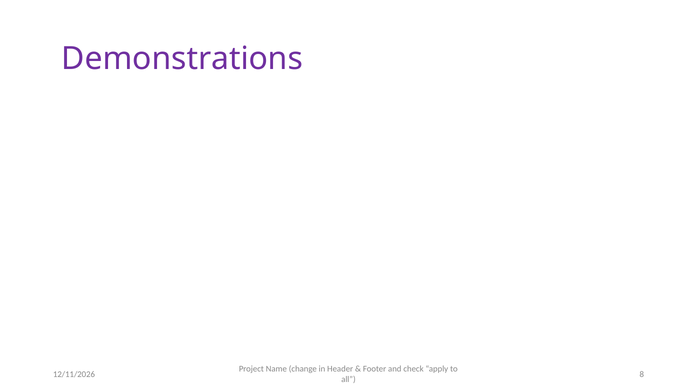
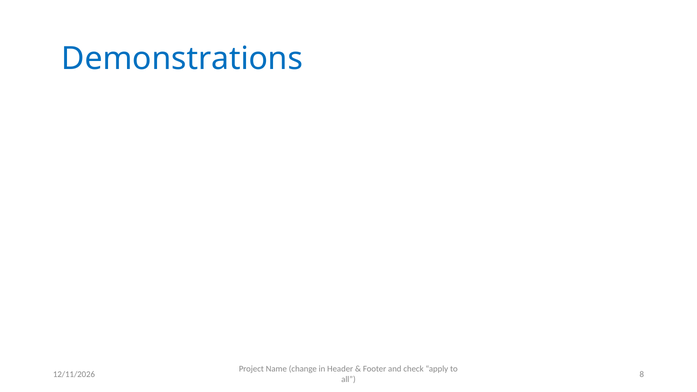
Demonstrations colour: purple -> blue (182, 59)
